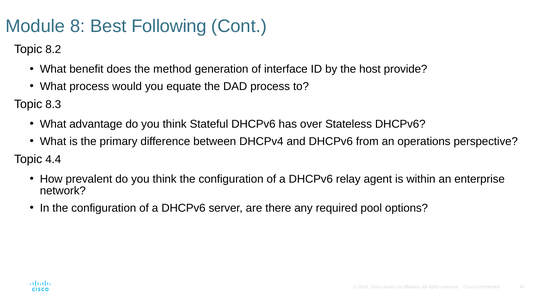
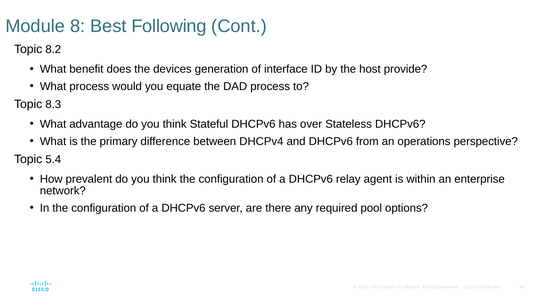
method: method -> devices (172, 69)
4.4: 4.4 -> 5.4 (53, 160)
